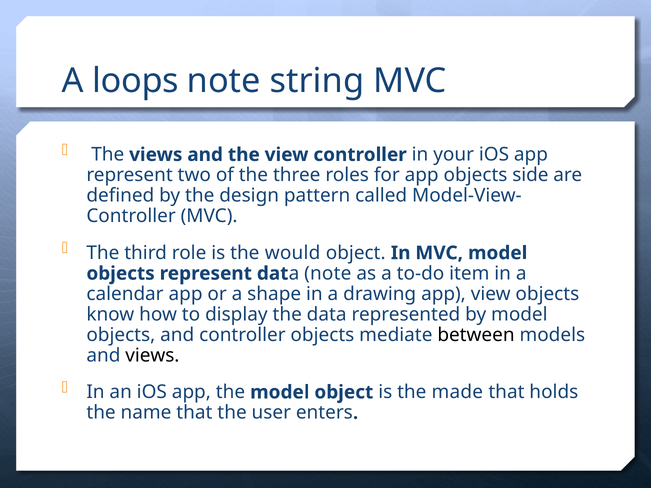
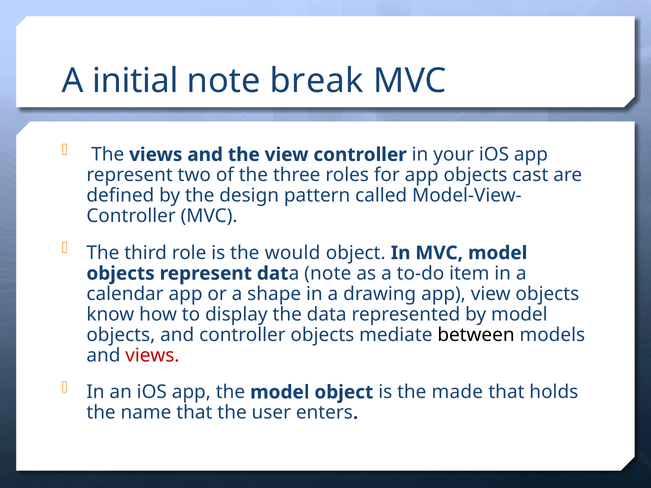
loops: loops -> initial (136, 81)
string: string -> break (317, 81)
side: side -> cast (530, 175)
views colour: black -> red (152, 356)
